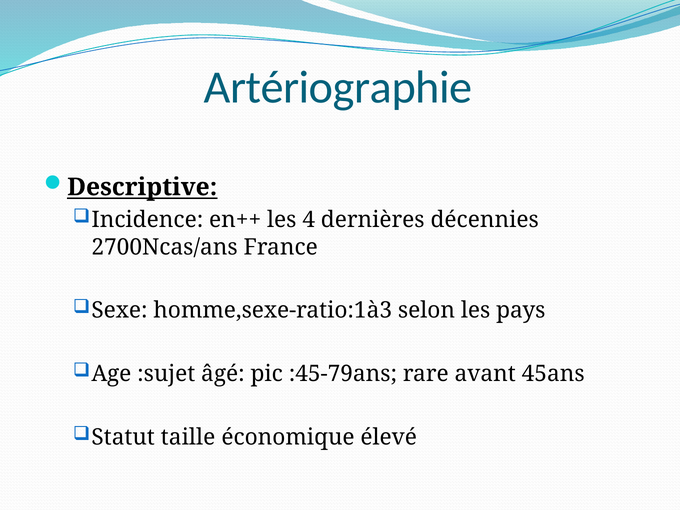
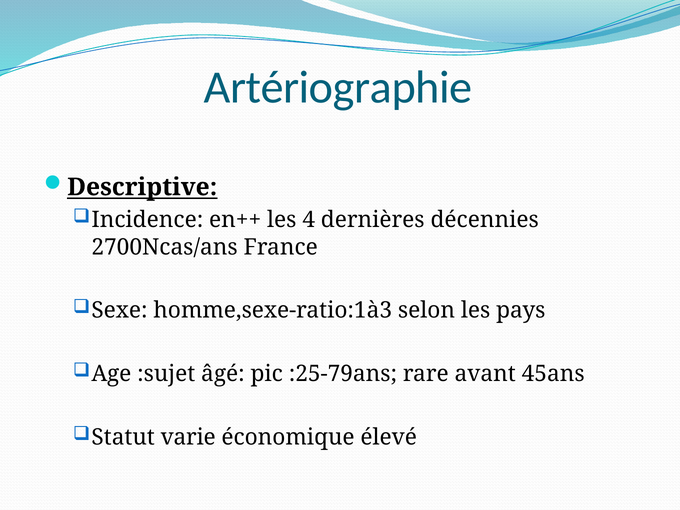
:45-79ans: :45-79ans -> :25-79ans (343, 374)
taille: taille -> varie (188, 437)
